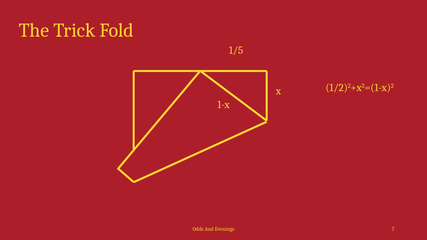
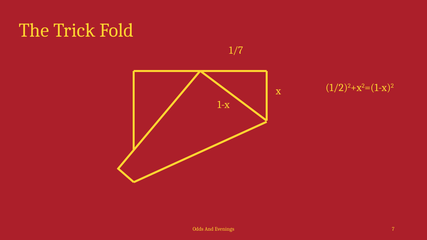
1/5: 1/5 -> 1/7 (236, 50)
